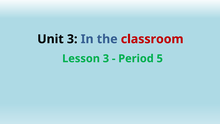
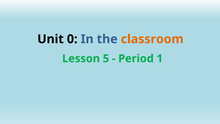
Unit 3: 3 -> 0 (72, 39)
classroom colour: red -> orange (152, 39)
Lesson 3: 3 -> 5 (106, 58)
5: 5 -> 1 (160, 58)
